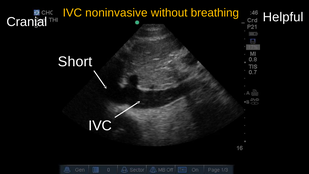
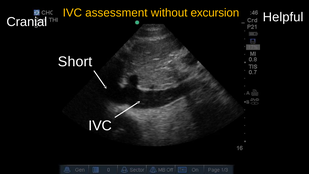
noninvasive: noninvasive -> assessment (116, 13)
breathing: breathing -> excursion (215, 13)
